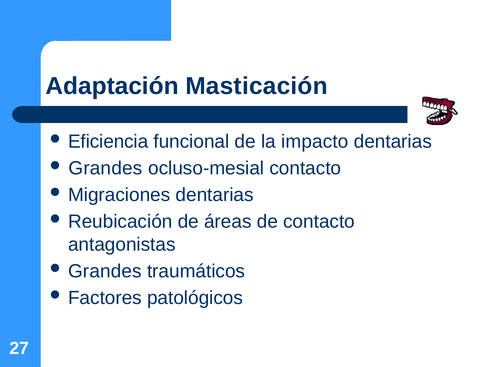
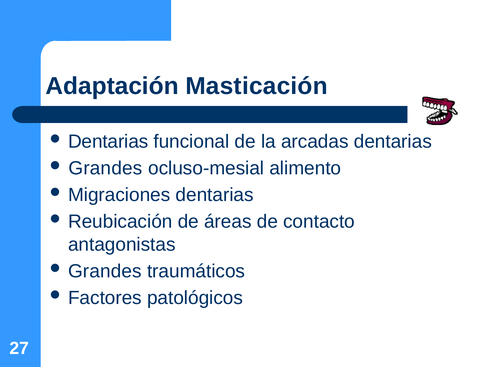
Eficiencia: Eficiencia -> Dentarias (108, 142)
impacto: impacto -> arcadas (315, 142)
ocluso-mesial contacto: contacto -> alimento (305, 168)
